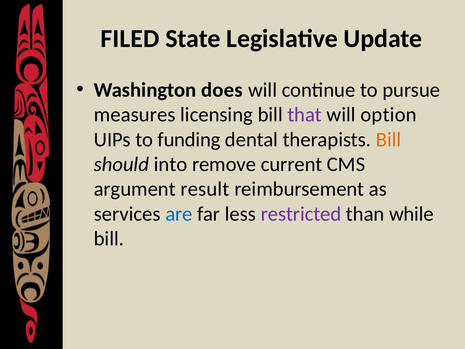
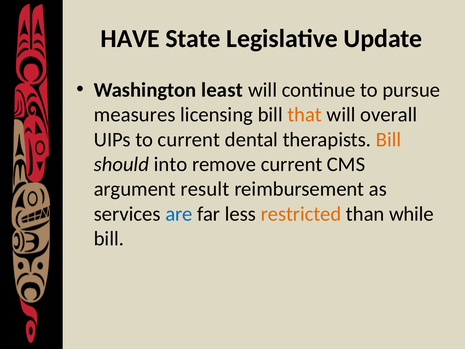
FILED: FILED -> HAVE (130, 38)
does: does -> least (222, 90)
that colour: purple -> orange (305, 115)
option: option -> overall (389, 115)
to funding: funding -> current (189, 139)
restricted colour: purple -> orange (301, 214)
